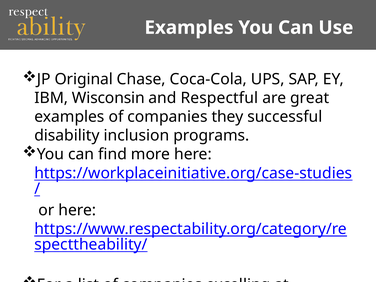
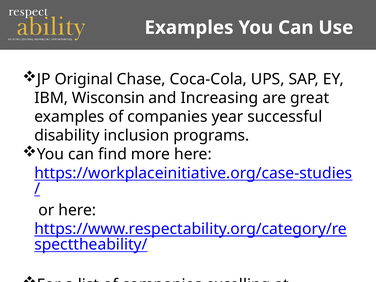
Respectful: Respectful -> Increasing (219, 98)
they: they -> year (227, 117)
